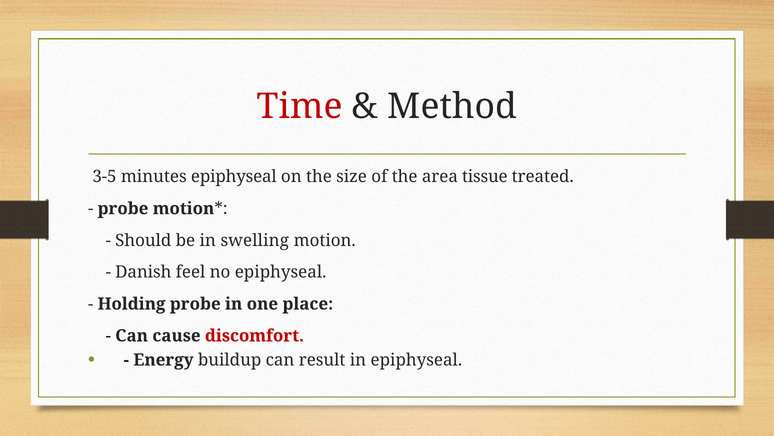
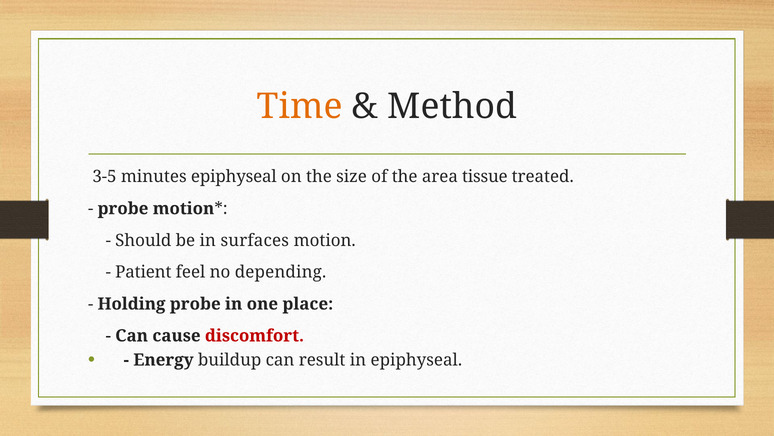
Time colour: red -> orange (300, 106)
swelling: swelling -> surfaces (255, 240)
Danish: Danish -> Patient (143, 272)
no epiphyseal: epiphyseal -> depending (281, 272)
